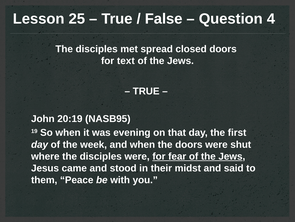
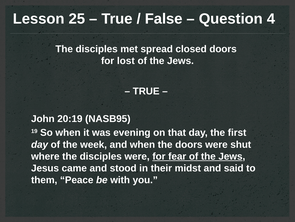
text: text -> lost (126, 61)
